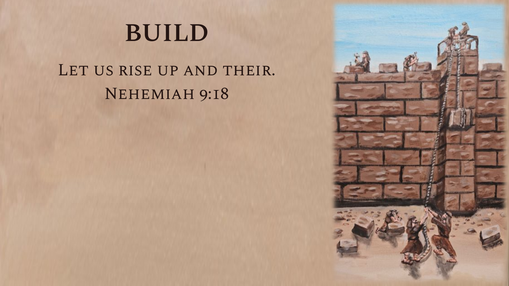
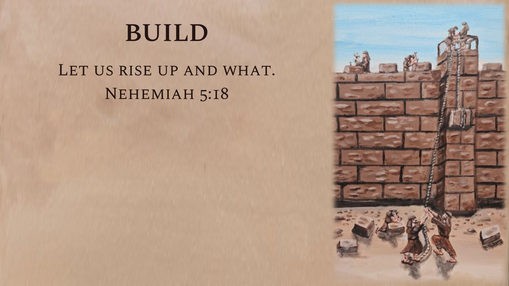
their: their -> what (249, 70)
9:18: 9:18 -> 5:18 (214, 94)
